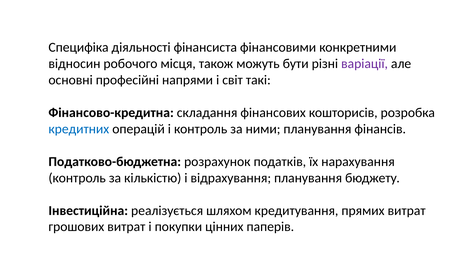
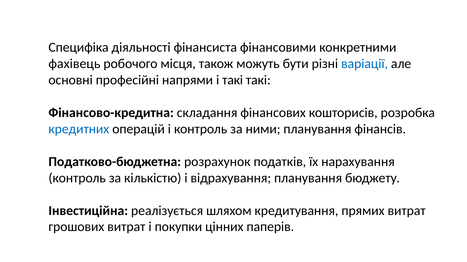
відносин: відносин -> фахівець (74, 64)
варіації colour: purple -> blue (365, 64)
і світ: світ -> такі (233, 80)
